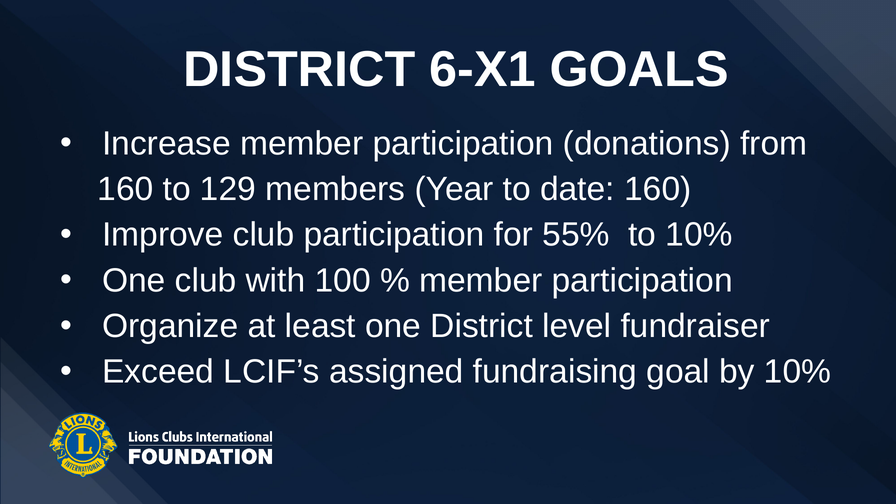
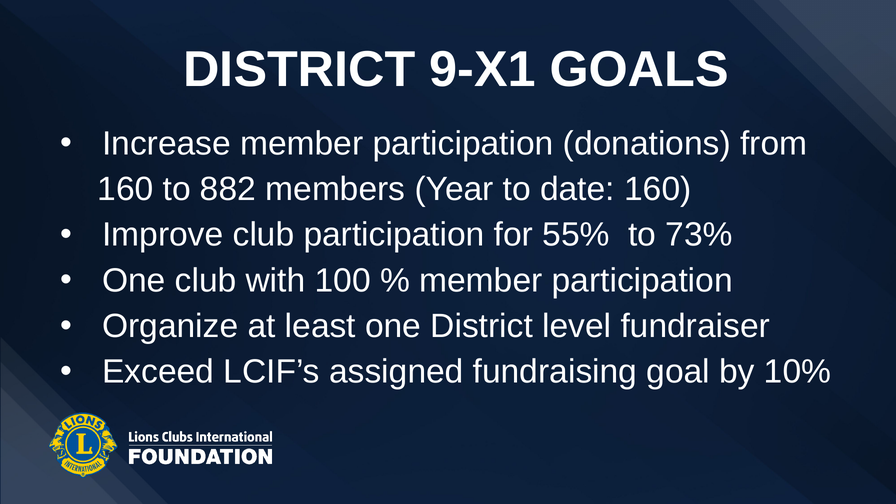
6-X1: 6-X1 -> 9-X1 (482, 69)
129: 129 -> 882 (228, 189)
to 10%: 10% -> 73% (699, 235)
